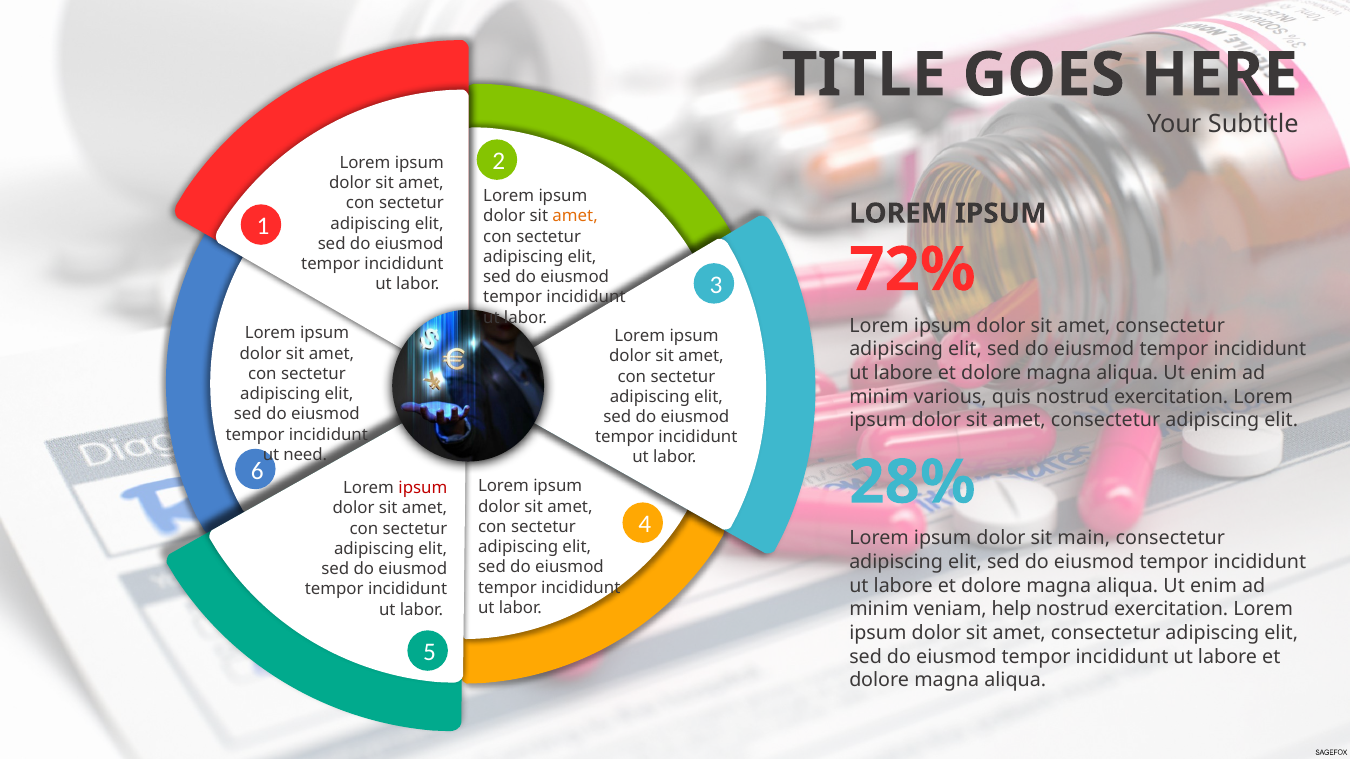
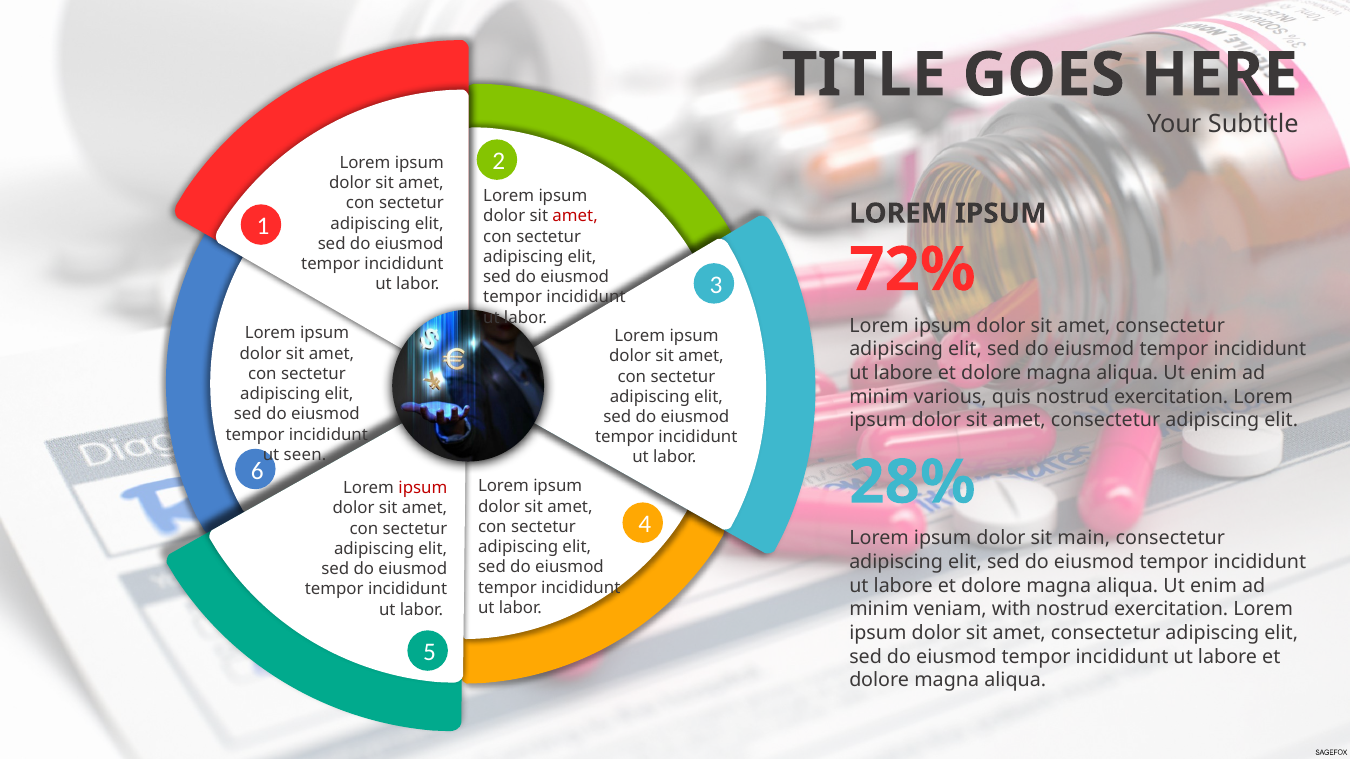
amet colour: orange -> red (575, 216)
need: need -> seen (305, 455)
help: help -> with (1011, 610)
